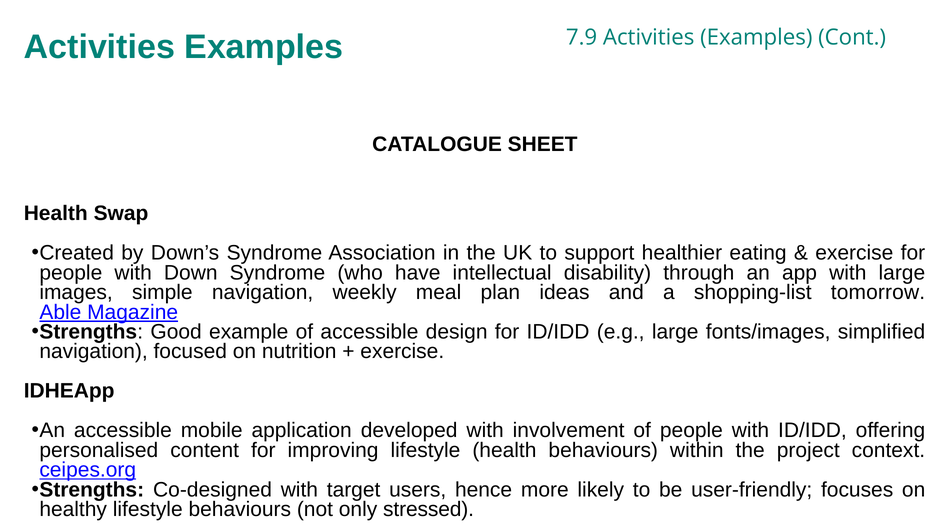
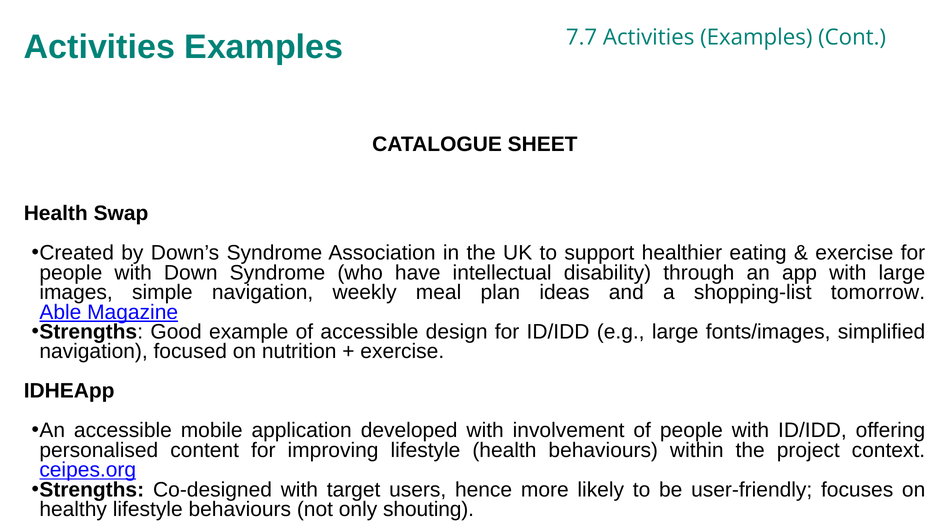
7.9: 7.9 -> 7.7 (582, 38)
stressed: stressed -> shouting (429, 510)
